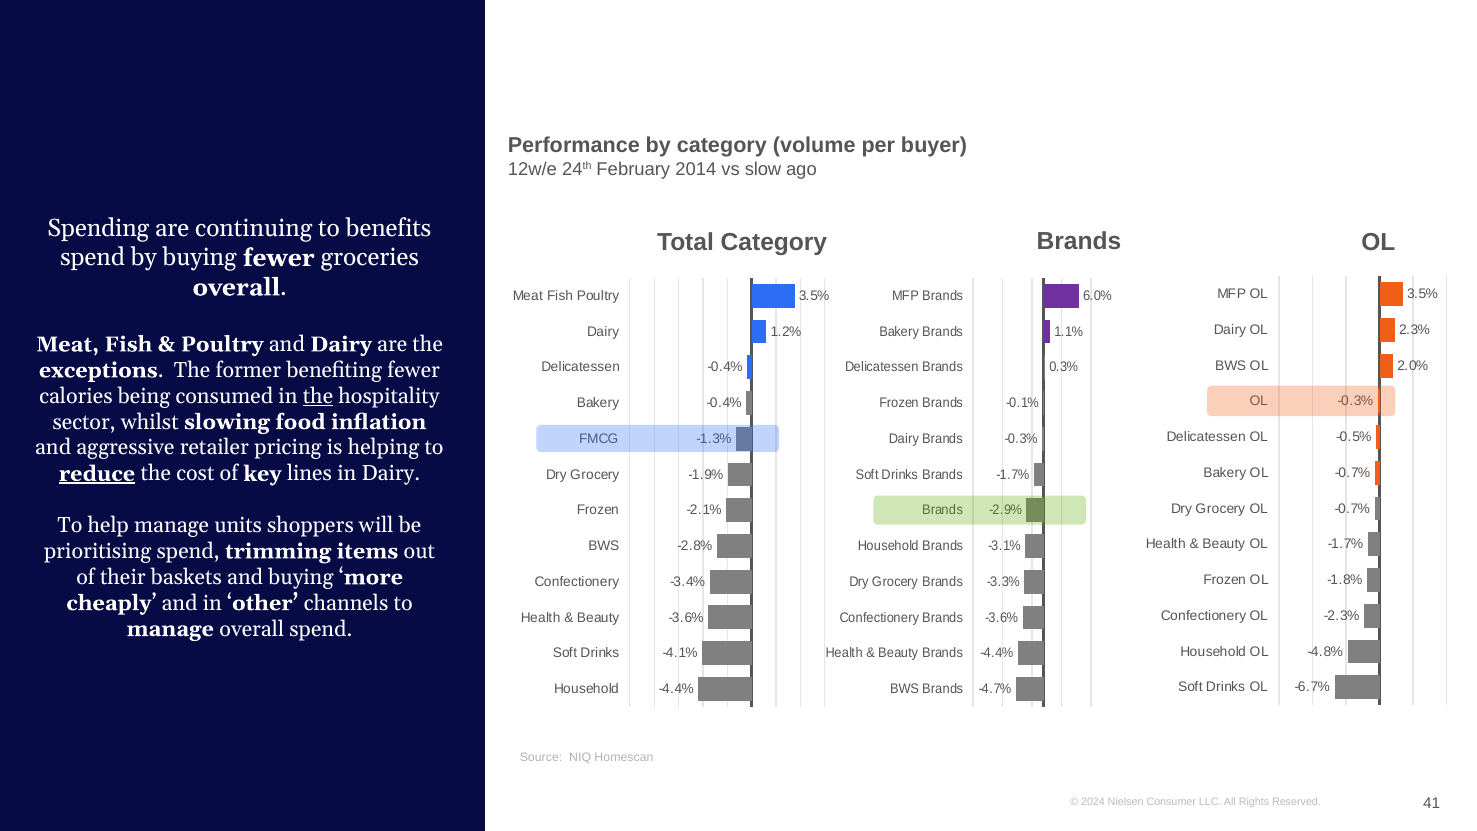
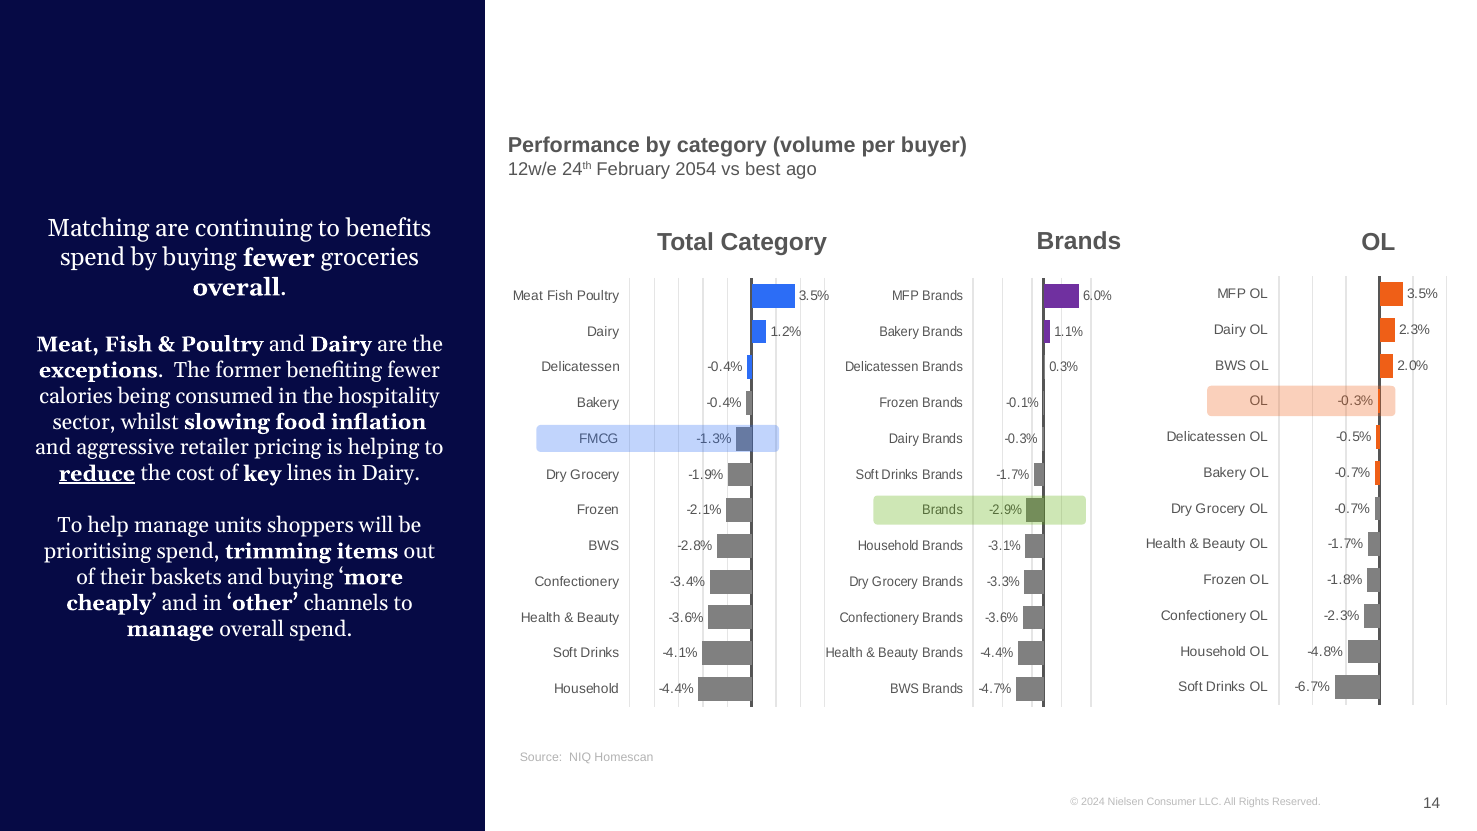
2014: 2014 -> 2054 (696, 169)
slow: slow -> best (763, 169)
Spending: Spending -> Matching (98, 228)
the underline: present -> none (318, 396)
41: 41 -> 14 (1432, 803)
